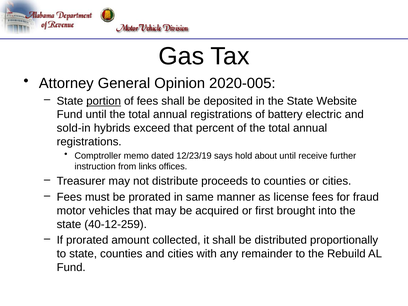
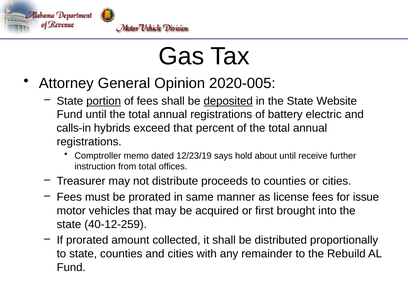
deposited underline: none -> present (228, 101)
sold-in: sold-in -> calls-in (74, 128)
from links: links -> total (147, 167)
fraud: fraud -> issue (366, 197)
